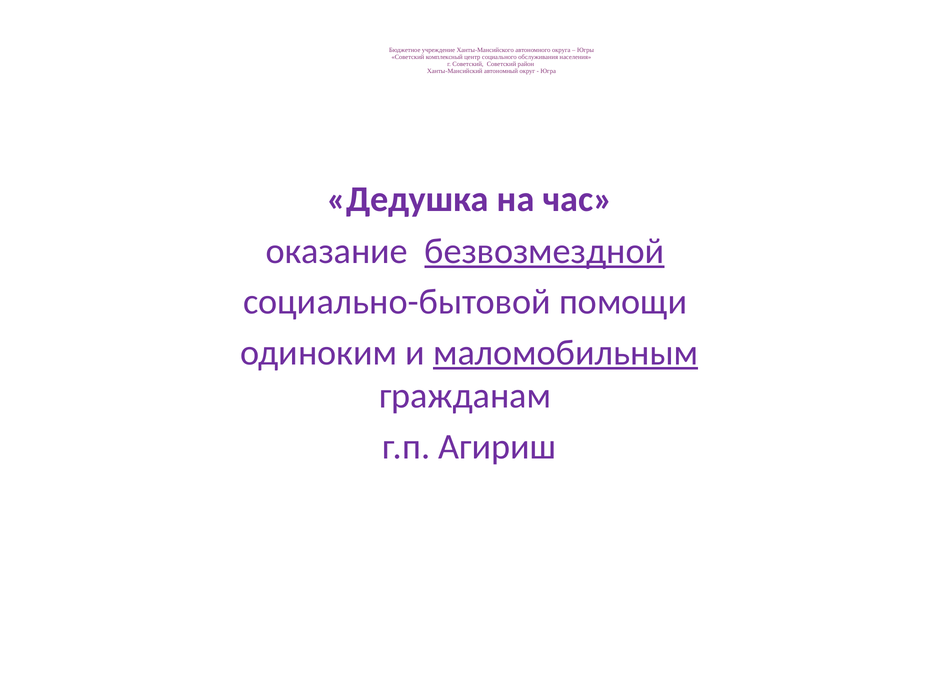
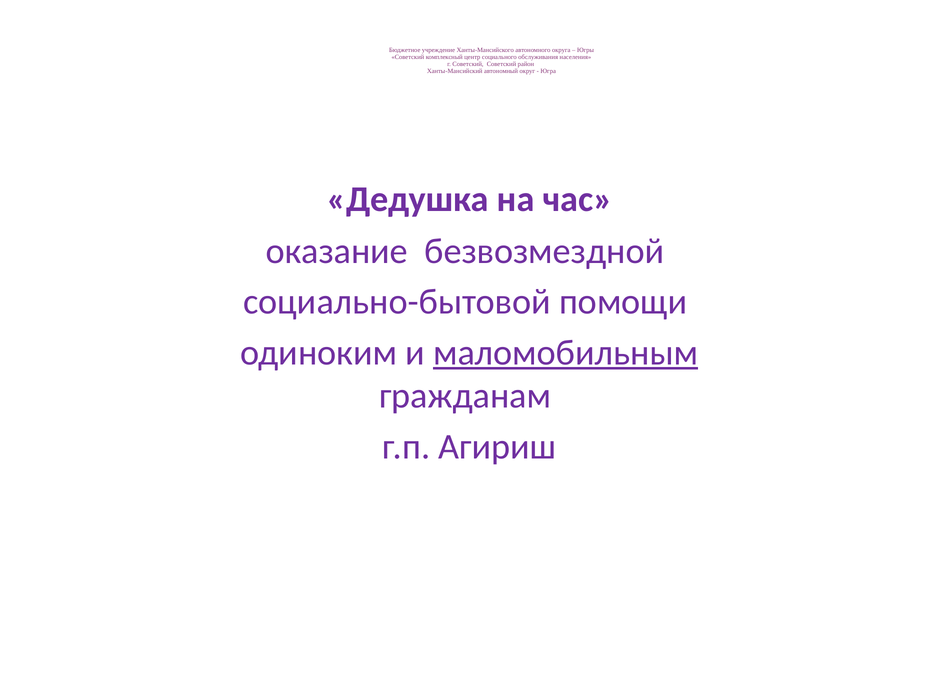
безвозмездной underline: present -> none (544, 251)
